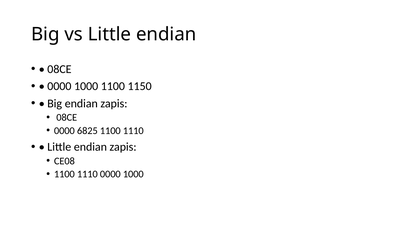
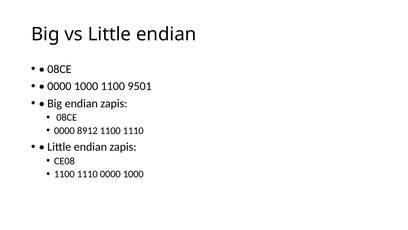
1150: 1150 -> 9501 (140, 86)
6825: 6825 -> 8912 (87, 130)
